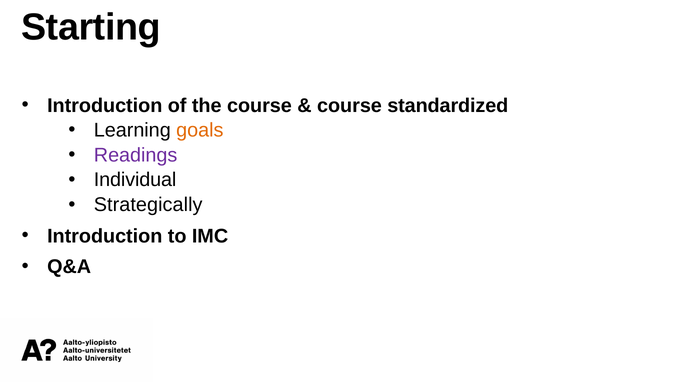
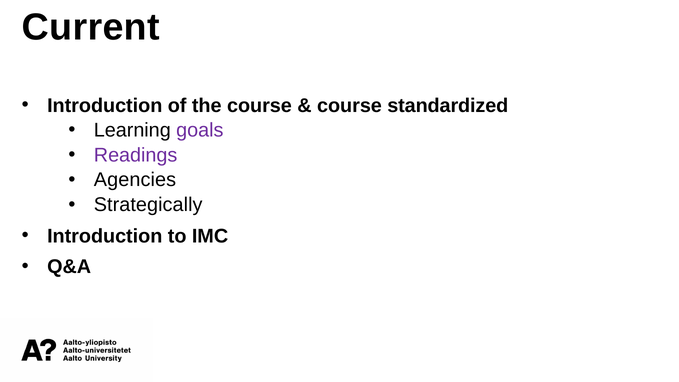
Starting: Starting -> Current (91, 27)
goals colour: orange -> purple (200, 130)
Individual: Individual -> Agencies (135, 180)
